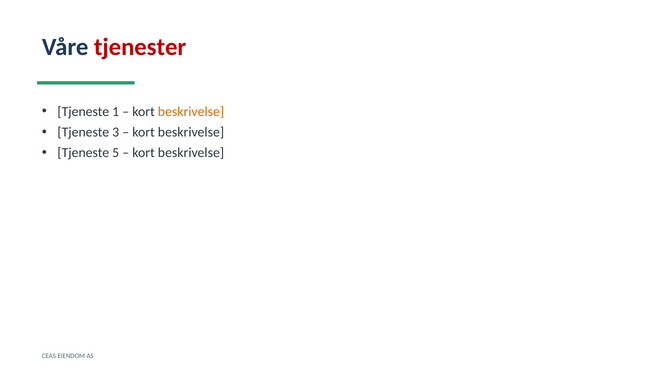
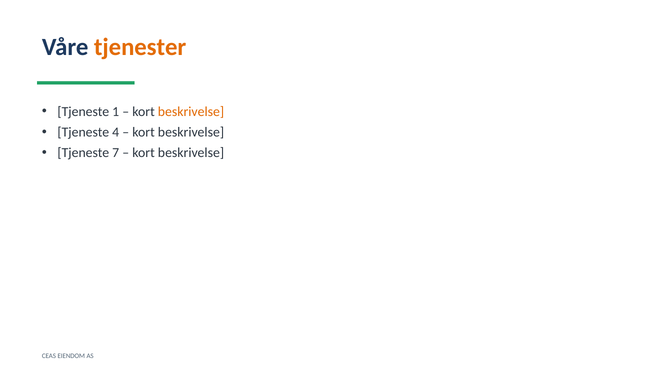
tjenester colour: red -> orange (140, 47)
3: 3 -> 4 (116, 132)
5: 5 -> 7 (116, 153)
